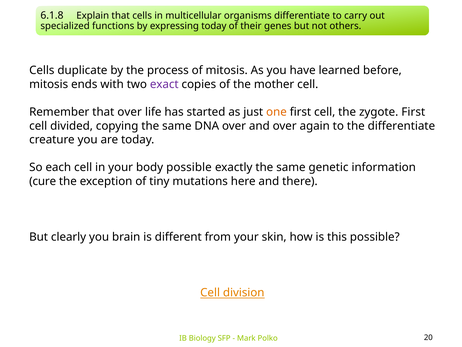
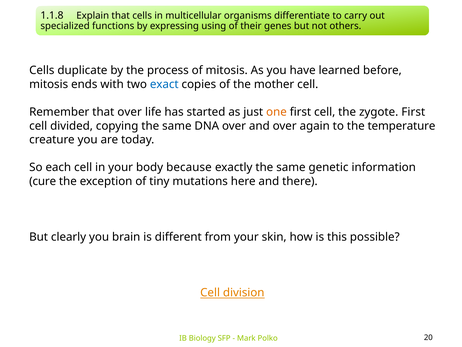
6.1.8: 6.1.8 -> 1.1.8 (52, 15)
expressing today: today -> using (214, 26)
exact colour: purple -> blue (164, 84)
the differentiate: differentiate -> temperature (401, 126)
body possible: possible -> because (189, 167)
